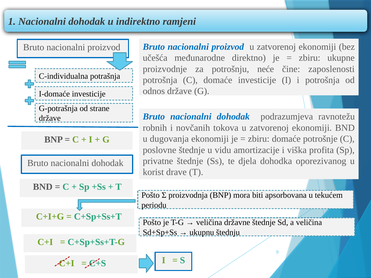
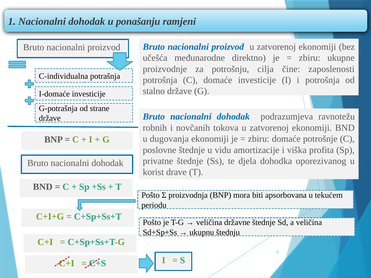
indirektno: indirektno -> ponašanju (138, 21)
neće: neće -> cilja (266, 69)
odnos: odnos -> stalno (154, 91)
